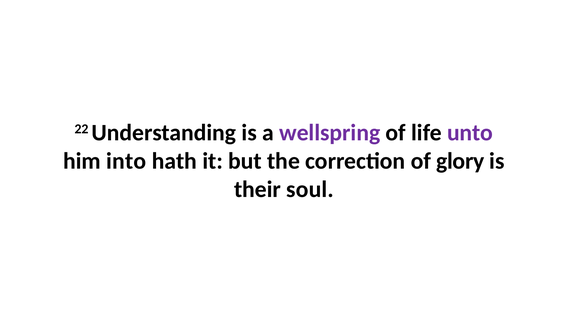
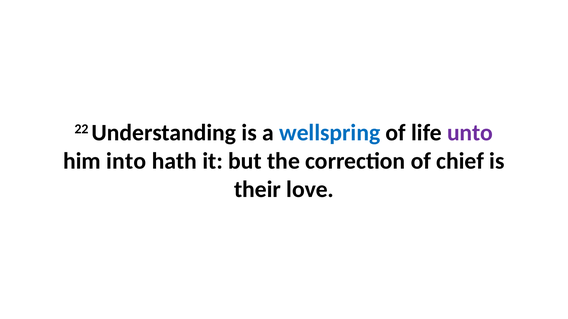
wellspring colour: purple -> blue (330, 133)
glory: glory -> chief (460, 161)
soul: soul -> love (310, 190)
